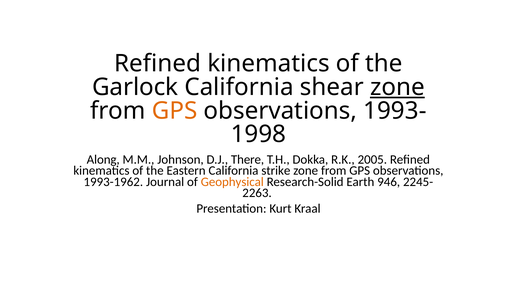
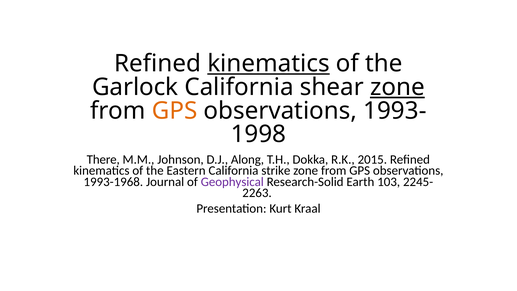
kinematics underline: none -> present (269, 63)
Along: Along -> There (103, 159)
There: There -> Along (247, 159)
2005: 2005 -> 2015 (372, 159)
1993-1962: 1993-1962 -> 1993-1968 (113, 182)
Geophysical colour: orange -> purple (232, 182)
946: 946 -> 103 (389, 182)
